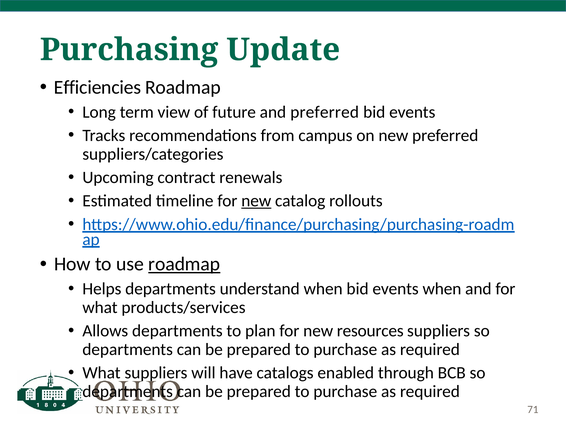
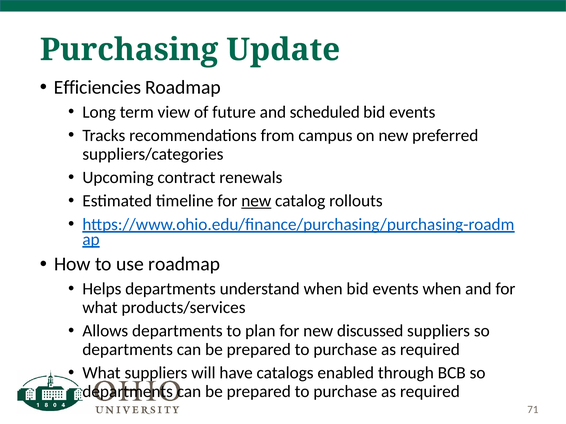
and preferred: preferred -> scheduled (325, 112)
roadmap underline: present -> none (184, 264)
resources: resources -> discussed (370, 331)
